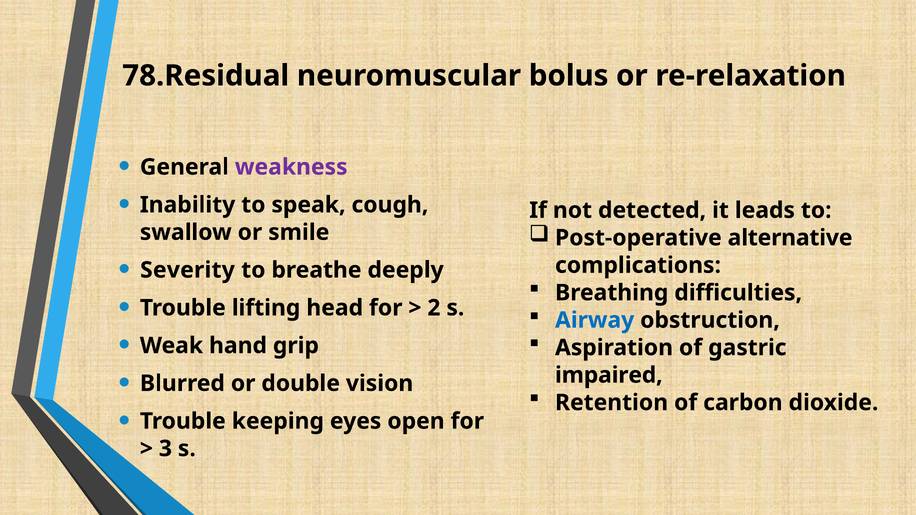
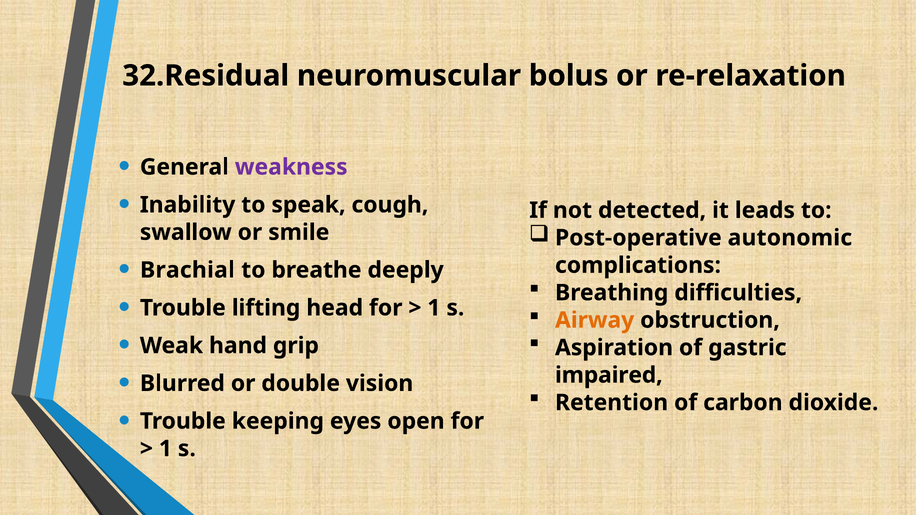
78.Residual: 78.Residual -> 32.Residual (206, 76)
alternative: alternative -> autonomic (790, 238)
Severity: Severity -> Brachial (187, 270)
2: 2 -> 1 (434, 308)
Airway colour: blue -> orange (595, 320)
3: 3 -> 1 (165, 449)
